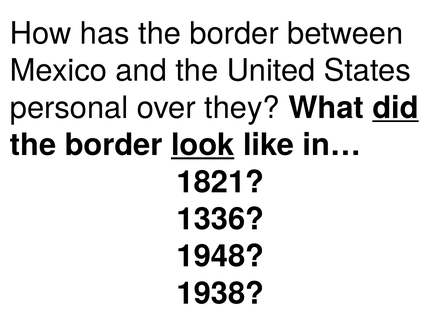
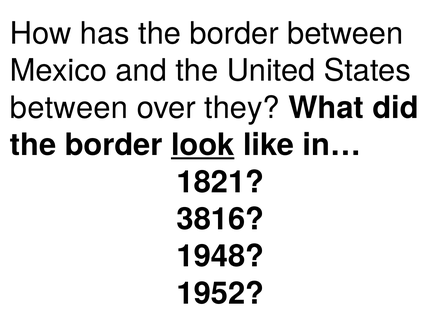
personal: personal -> between (69, 108)
did underline: present -> none (396, 108)
1336: 1336 -> 3816 (220, 219)
1938: 1938 -> 1952 (220, 293)
